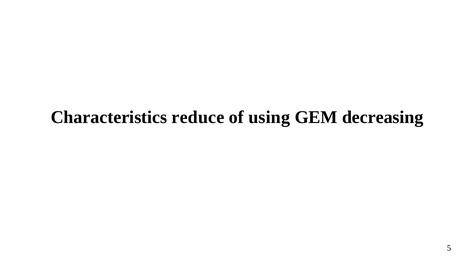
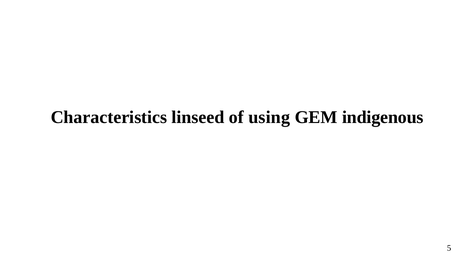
reduce: reduce -> linseed (198, 117)
decreasing: decreasing -> indigenous (383, 117)
